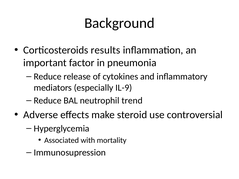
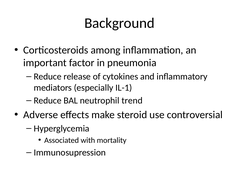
results: results -> among (106, 50)
IL-9: IL-9 -> IL-1 (124, 88)
